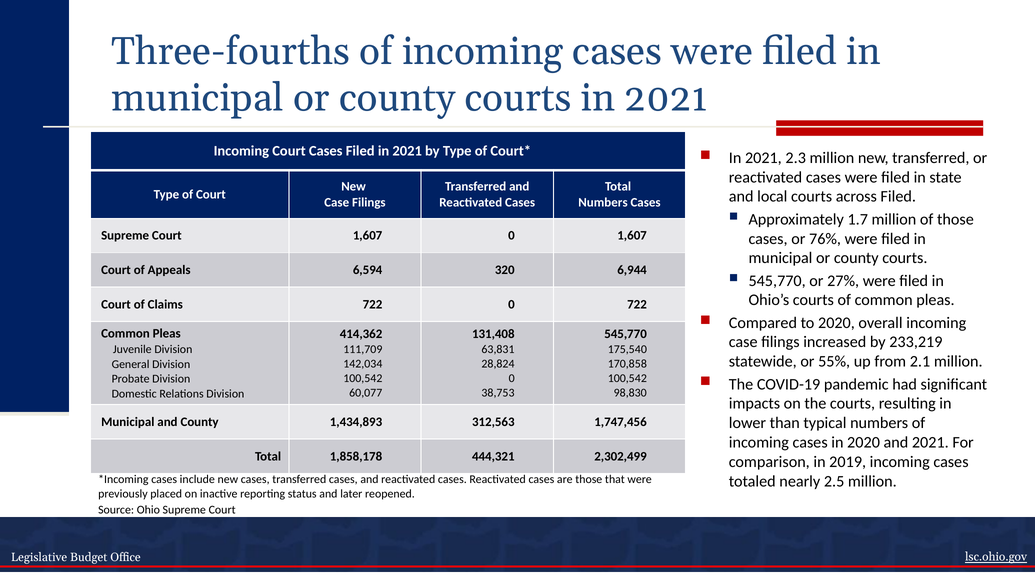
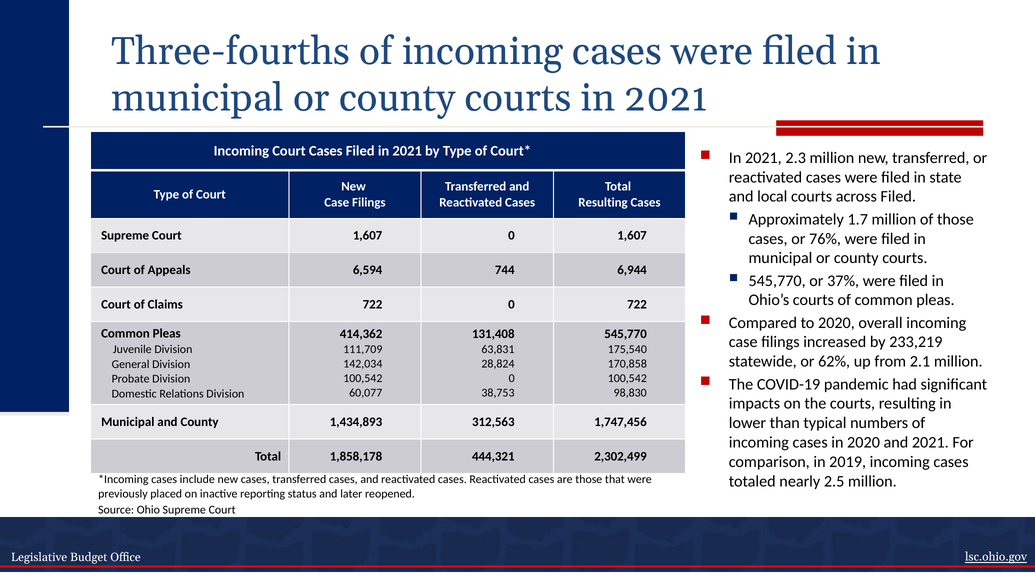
Numbers: Numbers -> Resulting (603, 202)
320: 320 -> 744 (505, 270)
27%: 27% -> 37% (843, 281)
55%: 55% -> 62% (834, 362)
